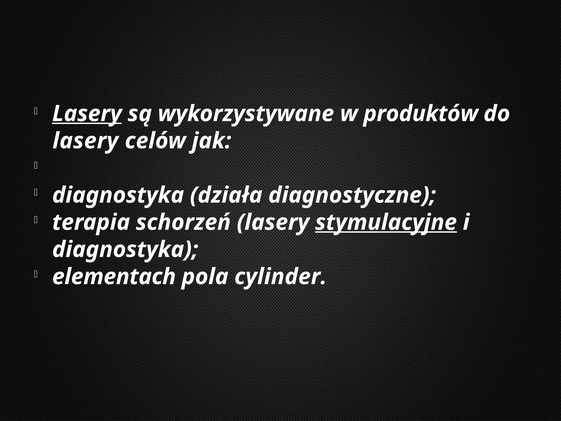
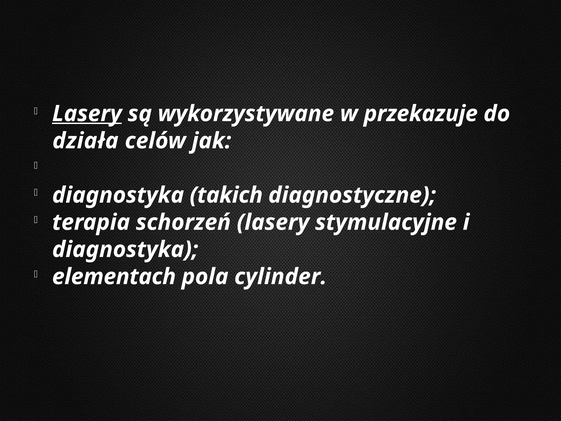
produktów: produktów -> przekazuje (421, 114)
lasery: lasery -> działa (85, 141)
działa: działa -> takich (226, 195)
stymulacyjne underline: present -> none (386, 222)
